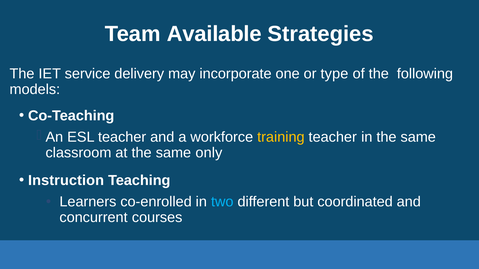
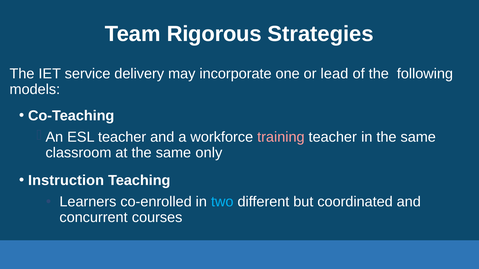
Available: Available -> Rigorous (214, 34)
type: type -> lead (334, 74)
training colour: yellow -> pink (281, 137)
